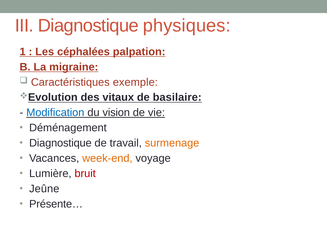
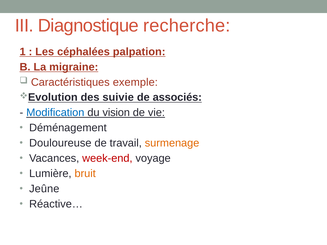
physiques: physiques -> recherche (187, 26)
vitaux: vitaux -> suivie (118, 98)
basilaire: basilaire -> associés (177, 98)
Diagnostique: Diagnostique -> Douloureuse (60, 143)
week-end colour: orange -> red (107, 159)
bruit colour: red -> orange (85, 174)
Présente…: Présente… -> Réactive… (56, 204)
